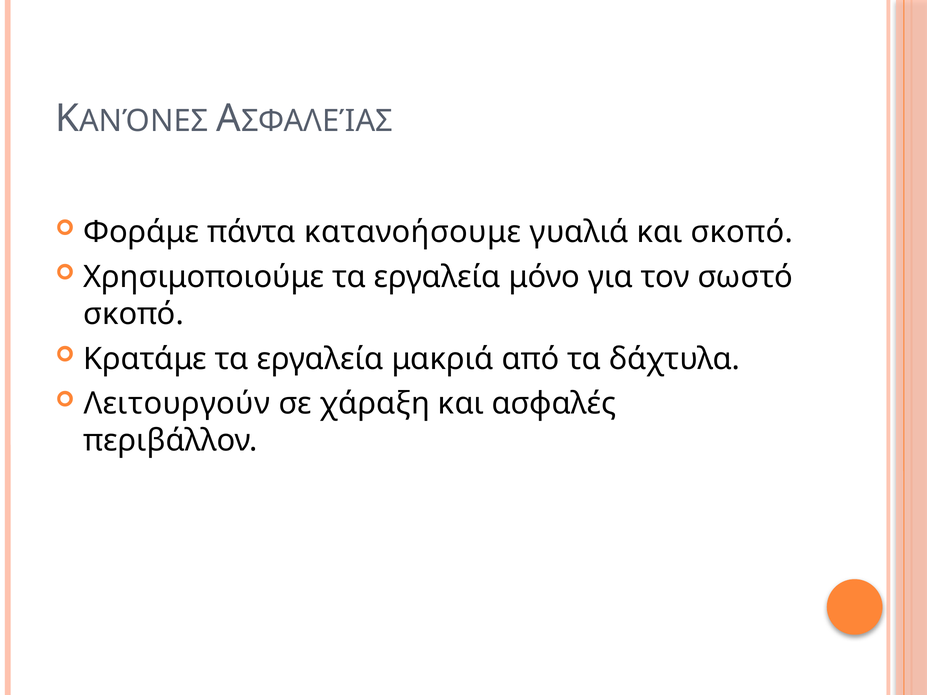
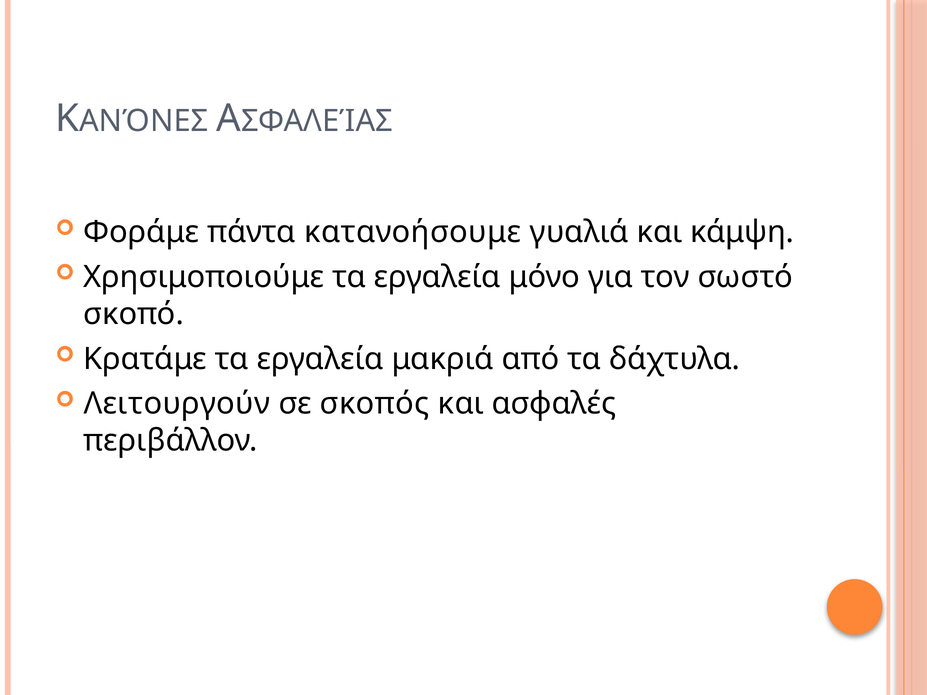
και σκοπό: σκοπό -> κάμψη (742, 232)
χάραξη: χάραξη -> σκοπός (375, 404)
